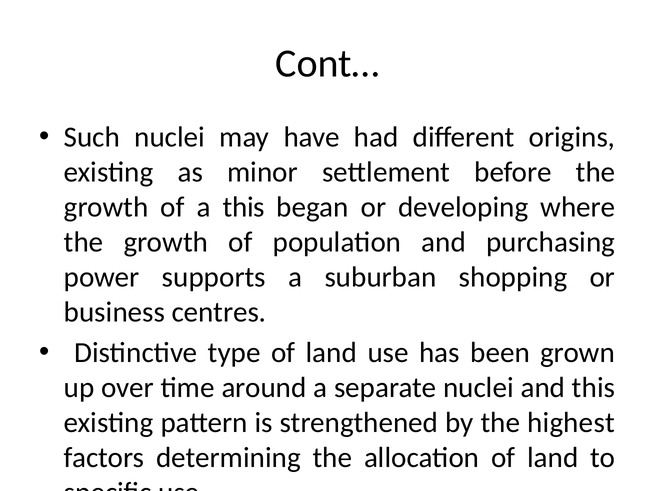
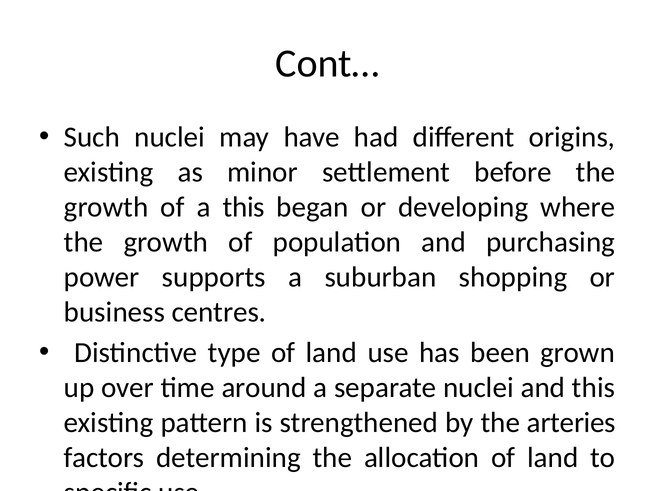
highest: highest -> arteries (571, 423)
